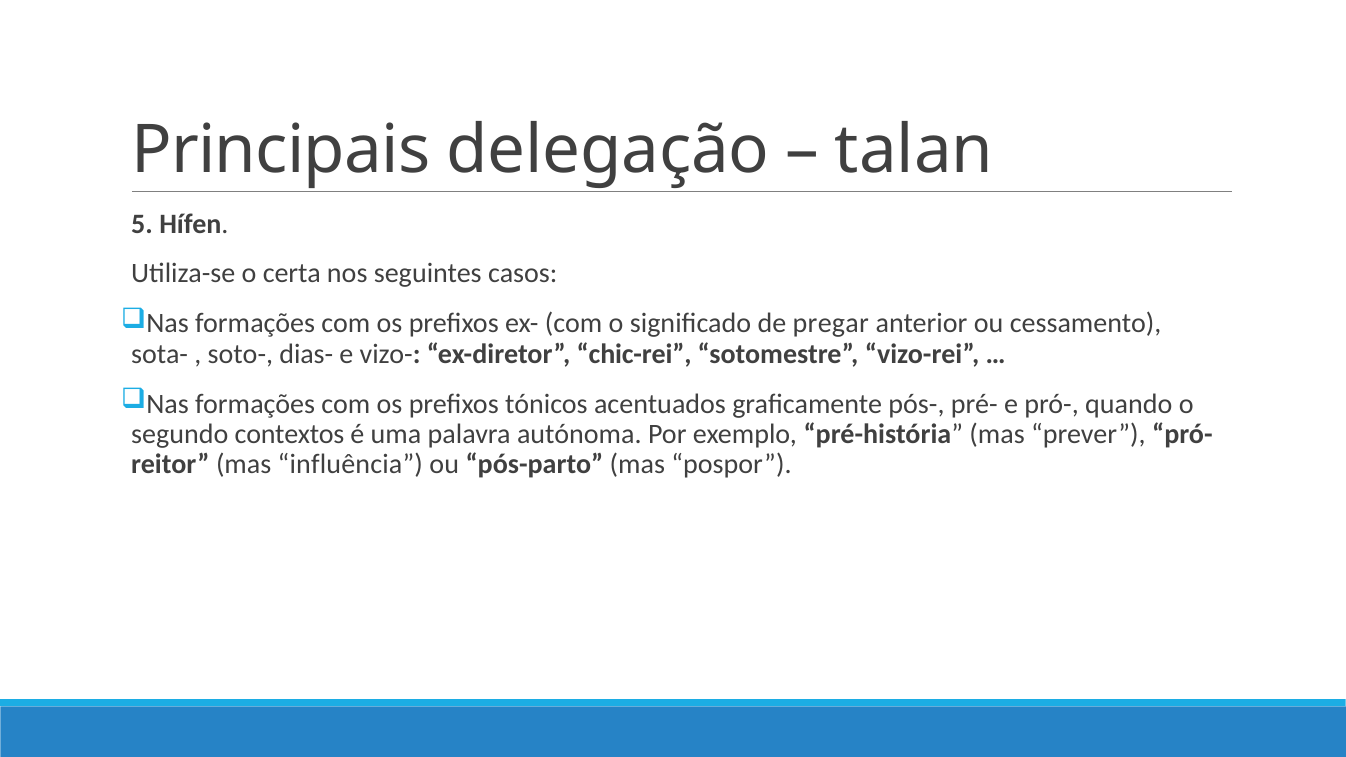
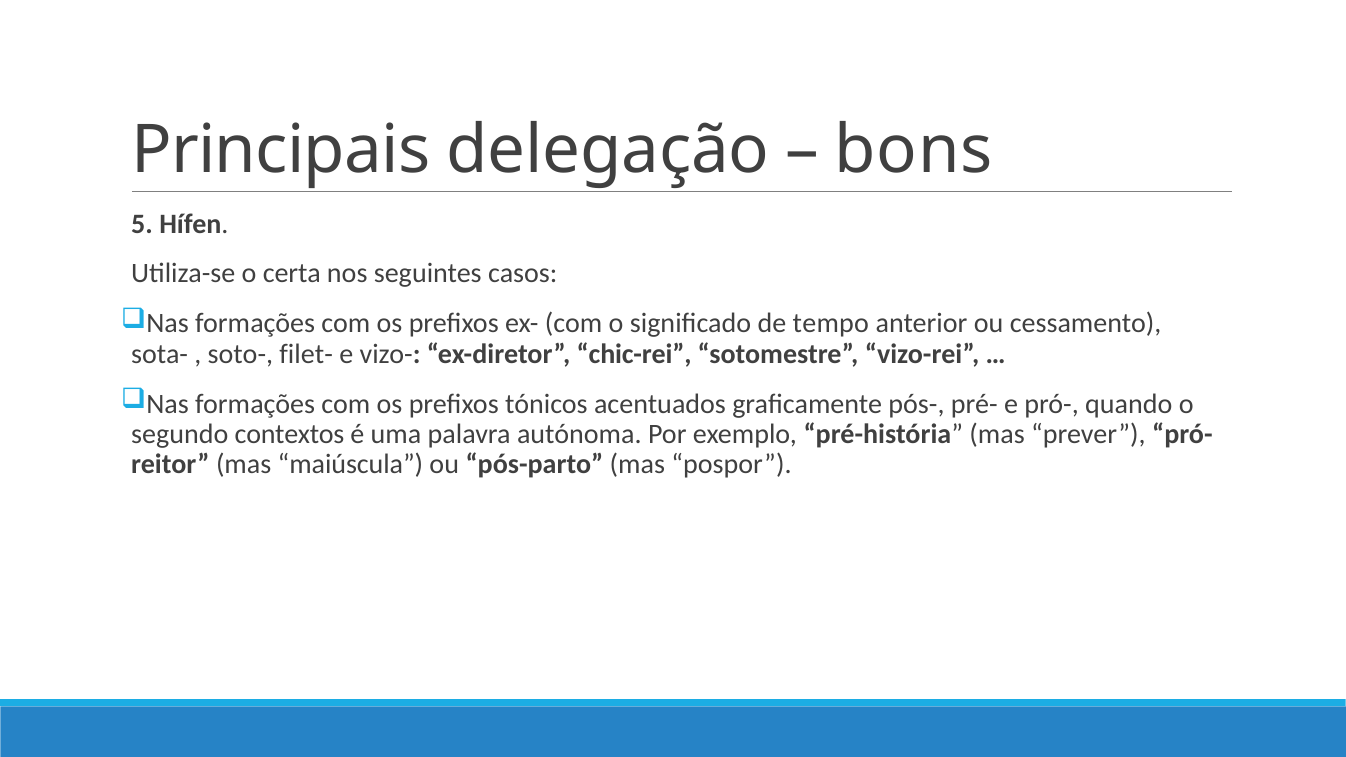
talan: talan -> bons (914, 151)
pregar: pregar -> tempo (831, 324)
dias-: dias- -> filet- (306, 354)
influência: influência -> maiúscula (350, 464)
